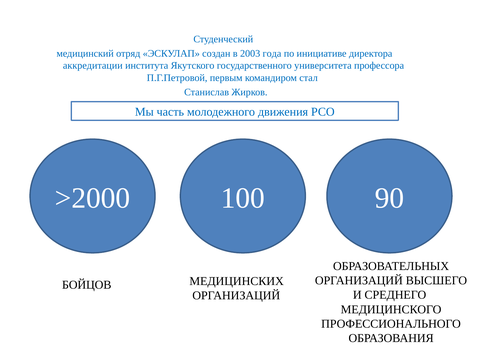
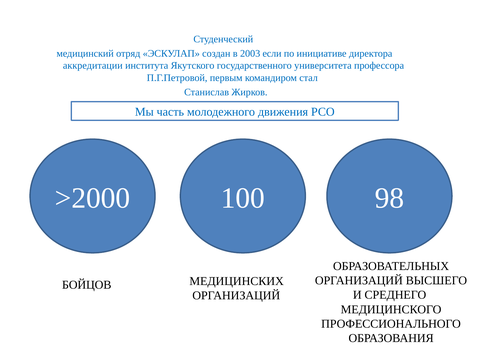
года: года -> если (272, 54)
90: 90 -> 98 (389, 198)
